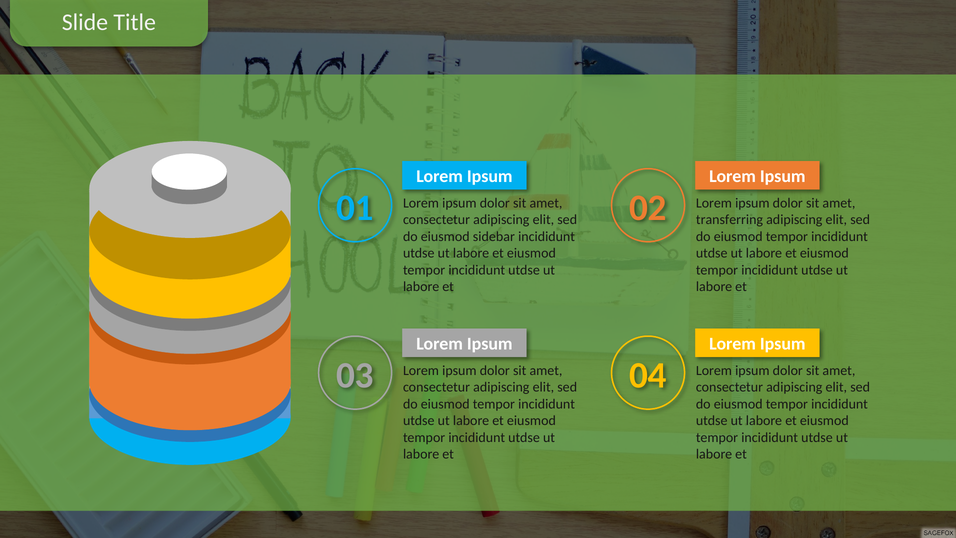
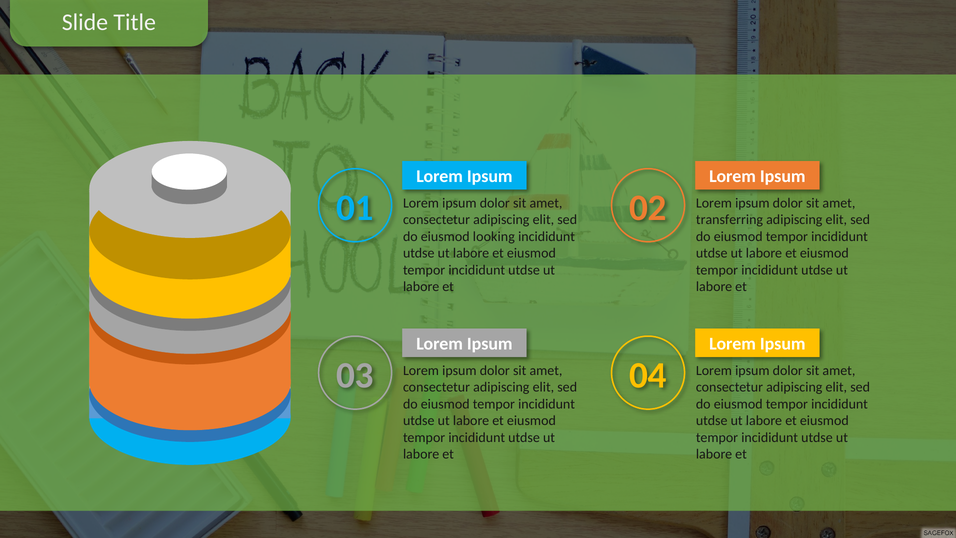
sidebar: sidebar -> looking (494, 236)
